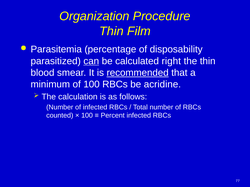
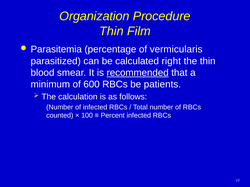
disposability: disposability -> vermicularis (176, 50)
can underline: present -> none (91, 61)
of 100: 100 -> 600 (92, 85)
acridine: acridine -> patients (162, 85)
